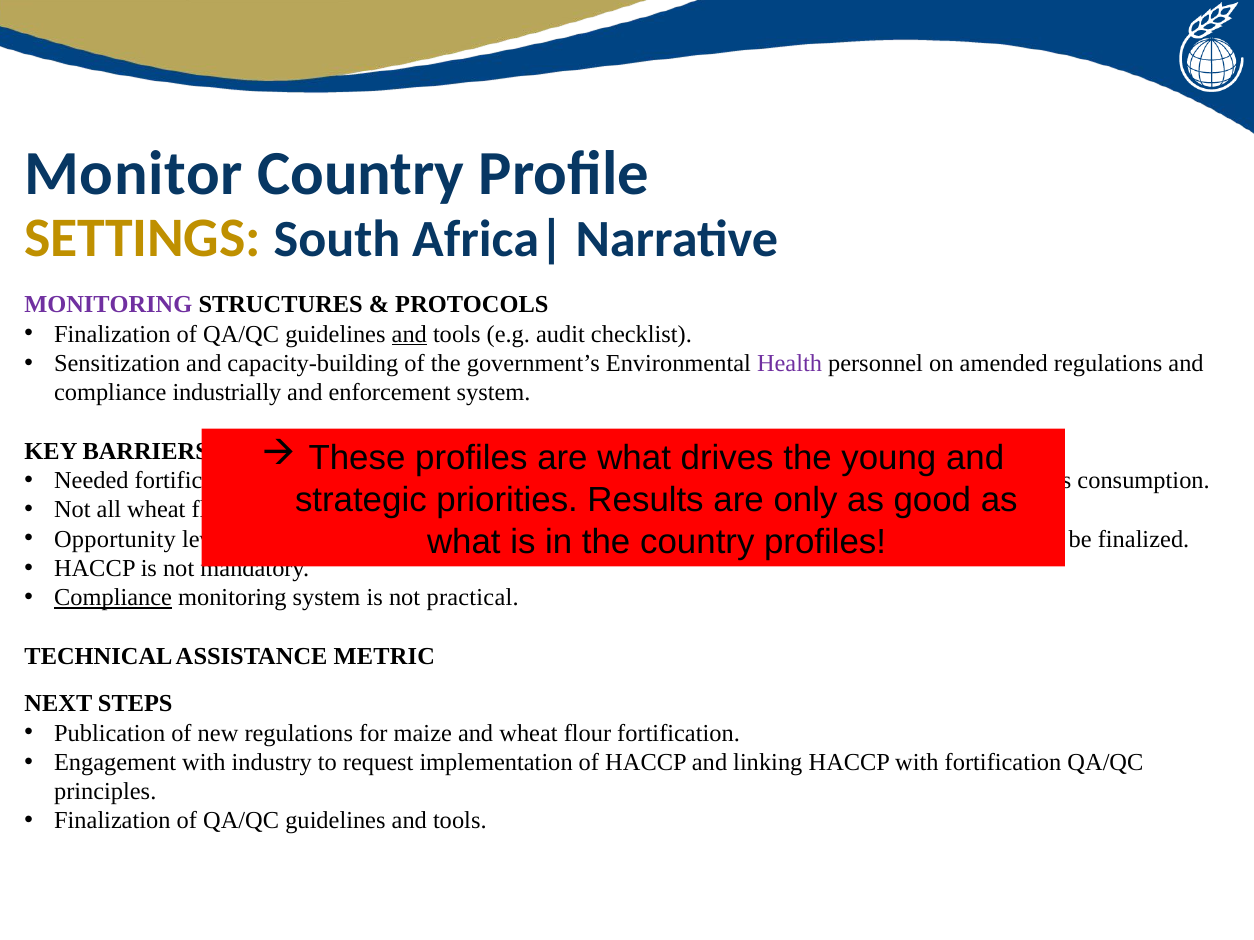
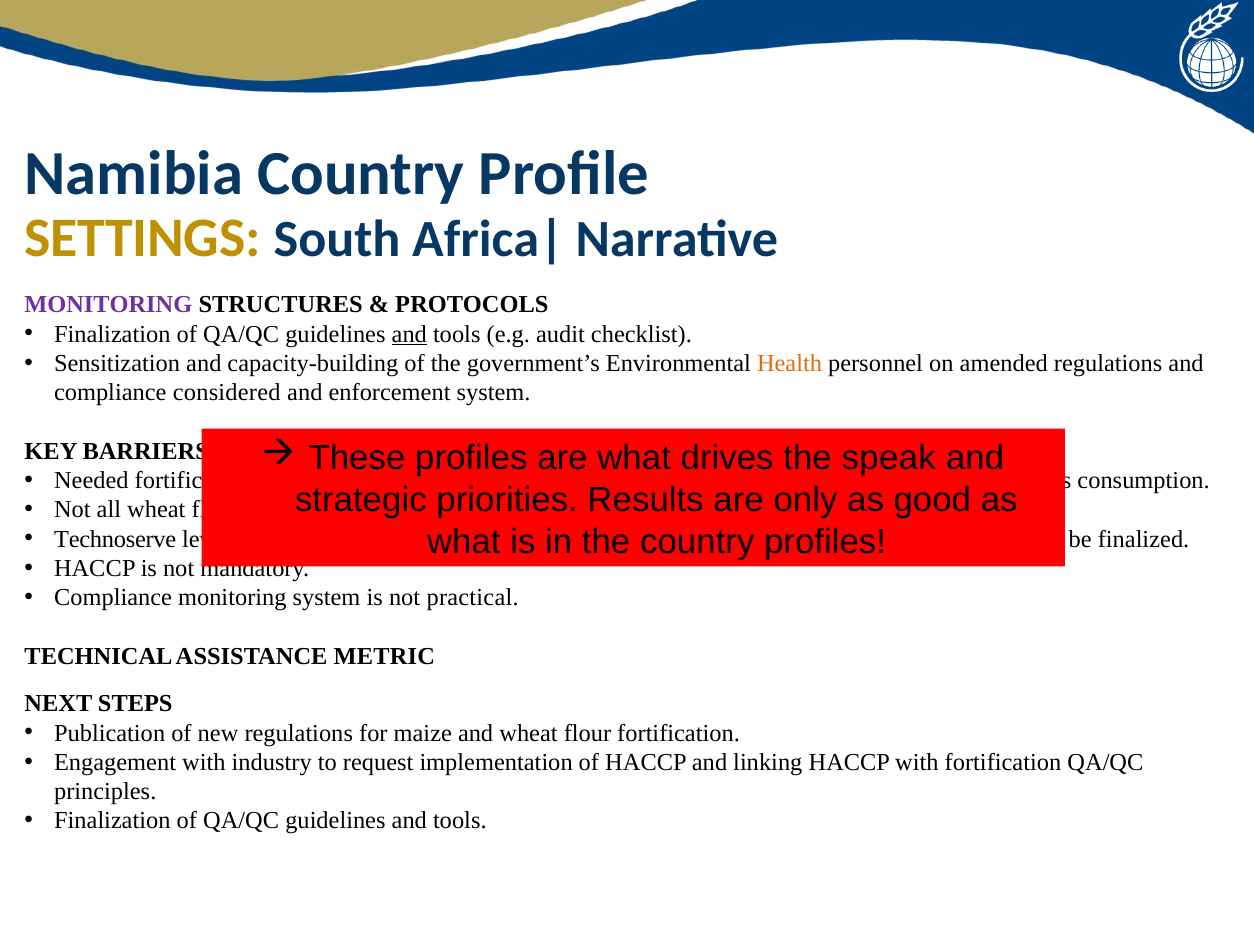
Monitor: Monitor -> Namibia (134, 174)
Health colour: purple -> orange (790, 364)
industrially: industrially -> considered (227, 393)
the young: young -> speak (889, 458)
Opportunity: Opportunity -> Technoserve (115, 539)
Compliance underline: present -> none (113, 598)
